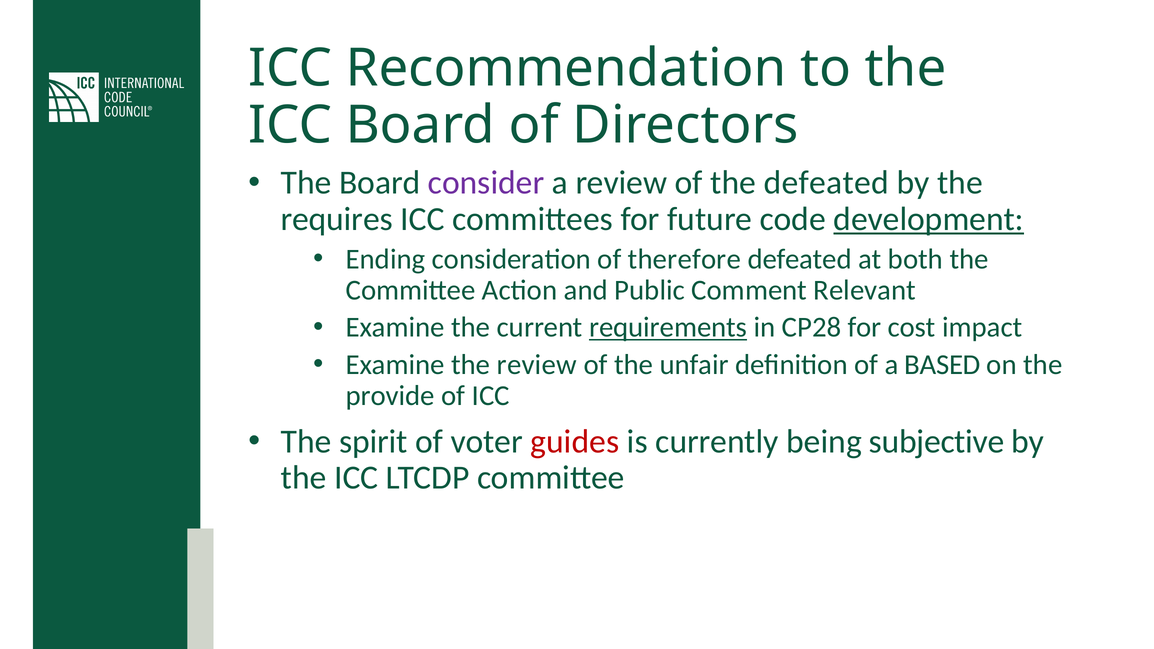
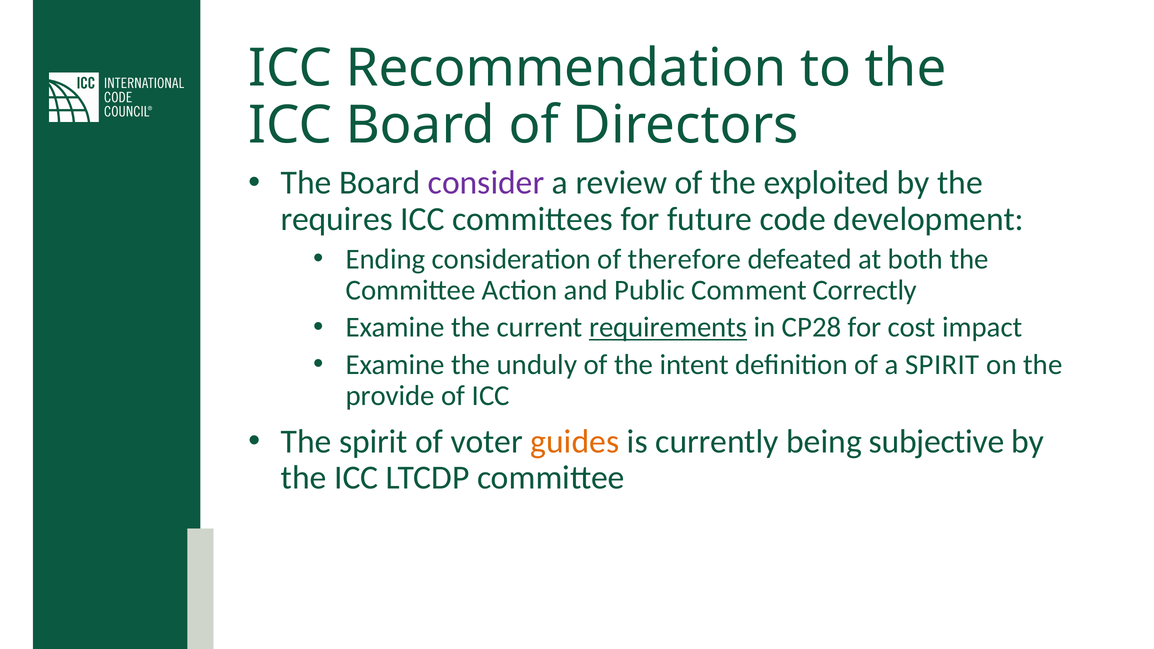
the defeated: defeated -> exploited (826, 183)
development underline: present -> none (929, 219)
Relevant: Relevant -> Correctly (865, 290)
the review: review -> unduly (537, 365)
unfair: unfair -> intent (694, 365)
a BASED: BASED -> SPIRIT (942, 365)
guides colour: red -> orange (575, 441)
